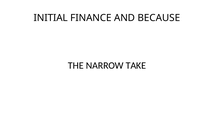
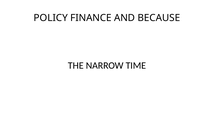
INITIAL: INITIAL -> POLICY (51, 18)
TAKE: TAKE -> TIME (136, 66)
